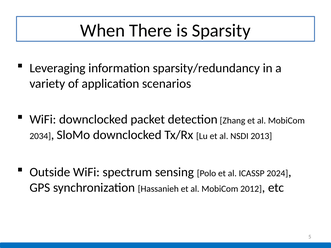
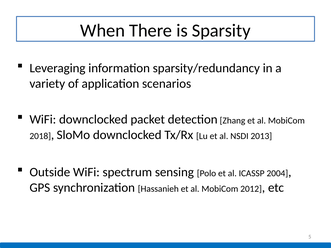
2034: 2034 -> 2018 (40, 136)
2024: 2024 -> 2004 (277, 174)
